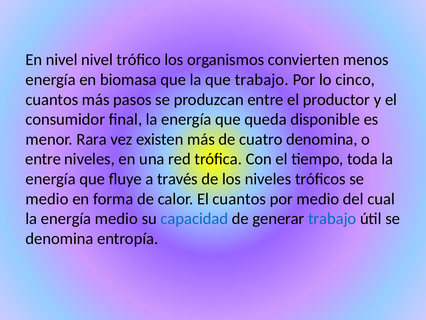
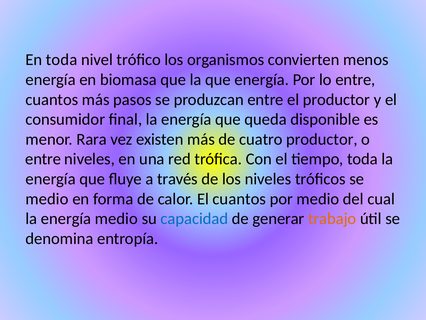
En nivel: nivel -> toda (62, 60)
que trabajo: trabajo -> energía (262, 80)
lo cinco: cinco -> entre (355, 80)
cuatro denomina: denomina -> productor (322, 139)
trabajo colour: blue -> orange (332, 218)
